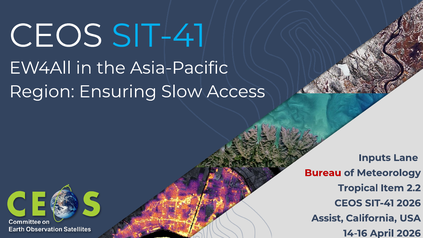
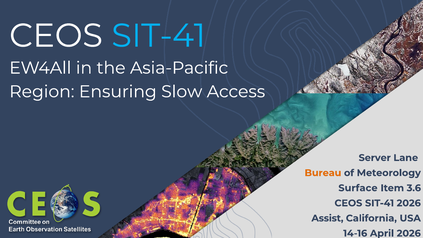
Inputs: Inputs -> Server (375, 158)
Bureau colour: red -> orange (323, 173)
Tropical: Tropical -> Surface (358, 188)
2.2: 2.2 -> 3.6 (414, 188)
